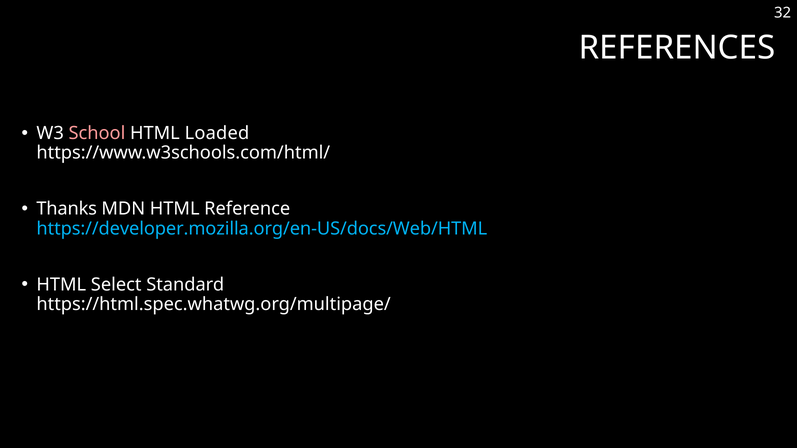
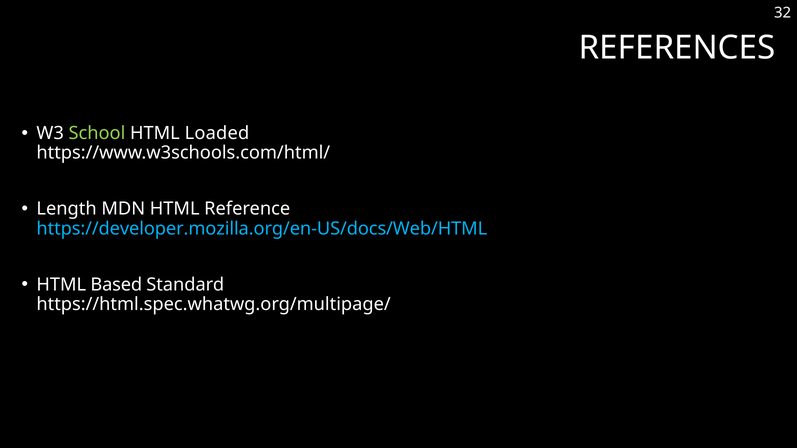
School colour: pink -> light green (97, 133)
Thanks: Thanks -> Length (67, 209)
Select: Select -> Based (116, 285)
